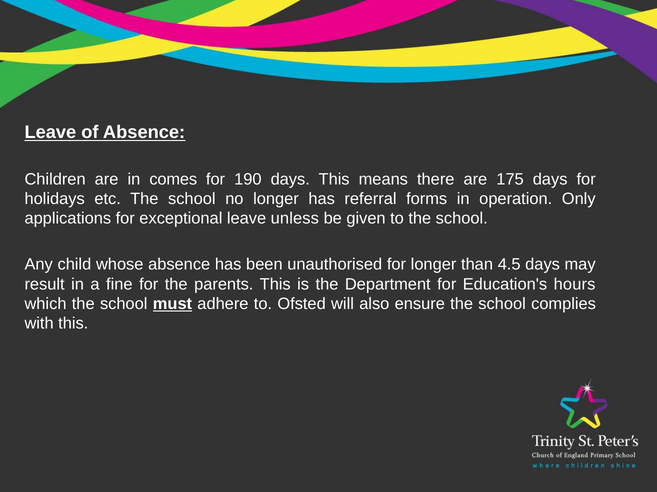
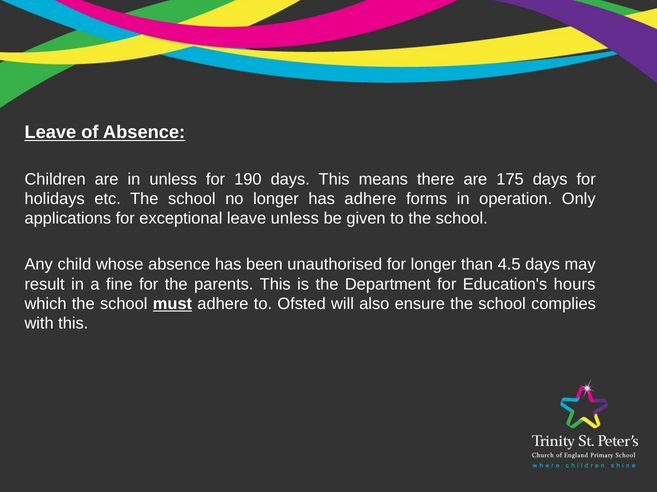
in comes: comes -> unless (173, 179)
has referral: referral -> adhere (370, 199)
